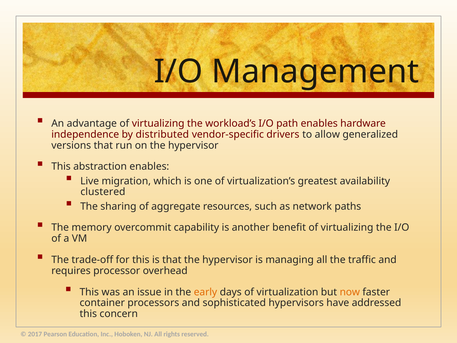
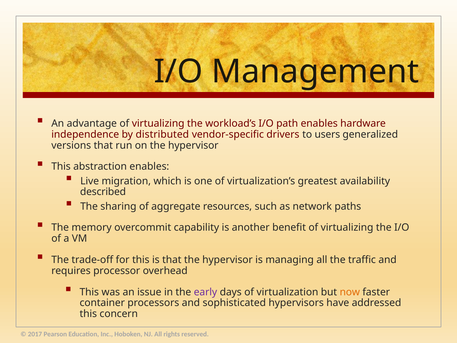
allow: allow -> users (327, 134)
clustered: clustered -> described (103, 192)
early colour: orange -> purple (205, 292)
